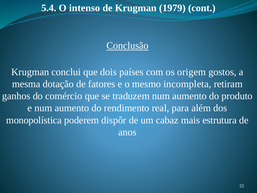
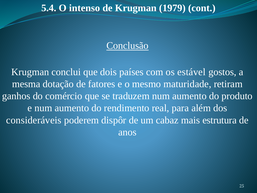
origem: origem -> estável (192, 72)
incompleta: incompleta -> maturidade (187, 84)
monopolística: monopolística -> consideráveis (34, 120)
